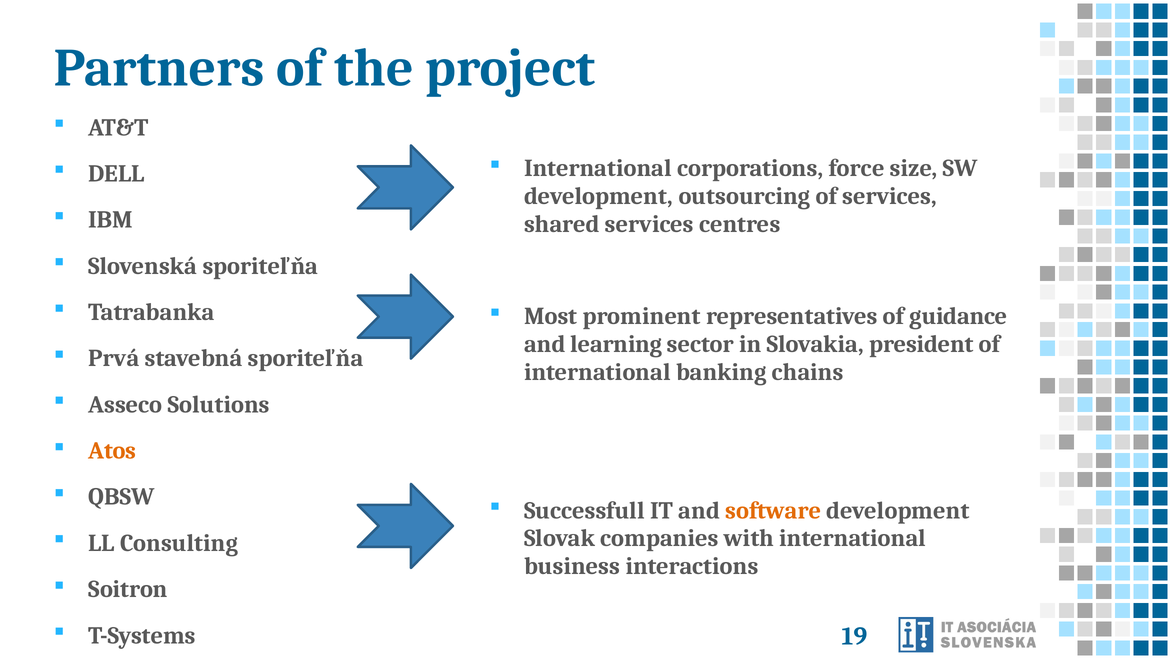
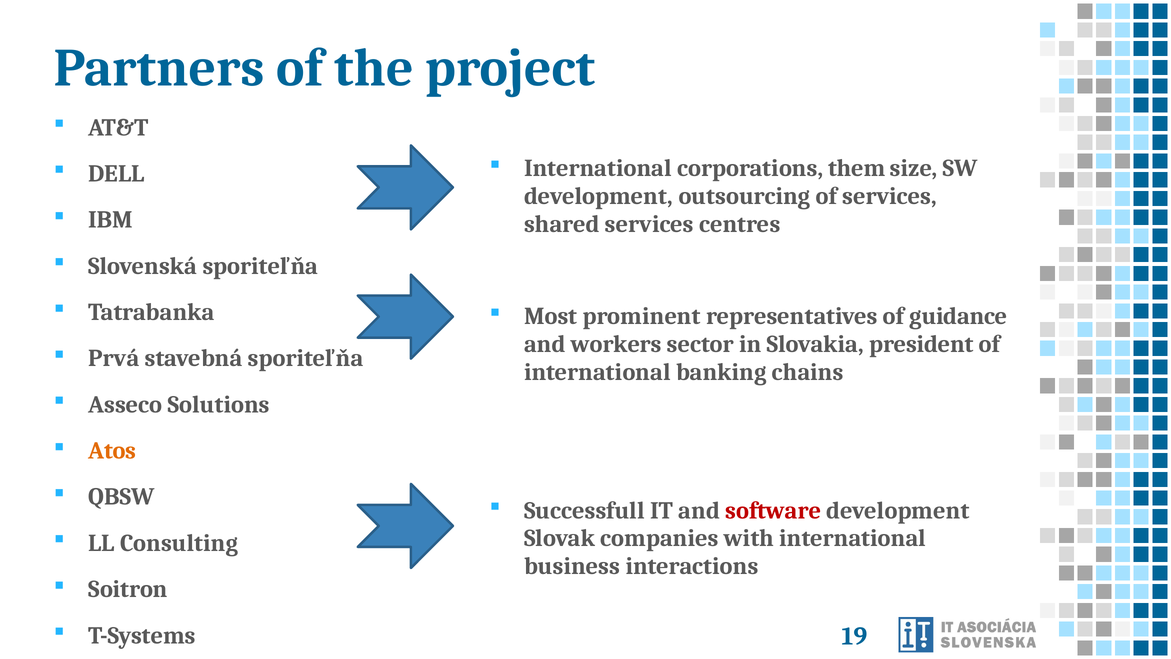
force: force -> them (857, 168)
learning: learning -> workers (616, 344)
software colour: orange -> red (773, 510)
